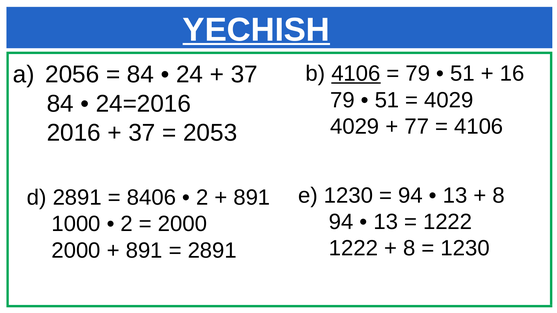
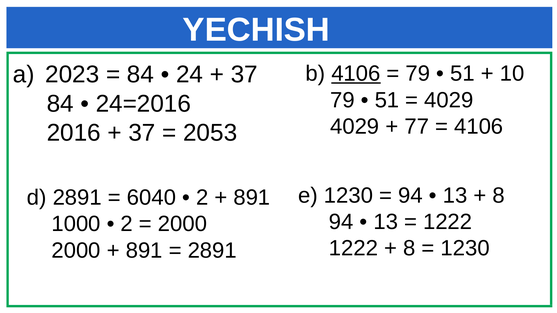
YECHISH underline: present -> none (256, 30)
2056: 2056 -> 2023 (72, 75)
16: 16 -> 10 (512, 74)
8406: 8406 -> 6040 (151, 198)
